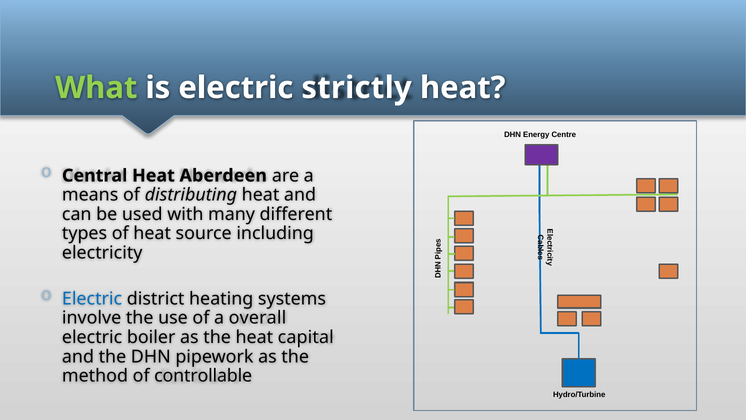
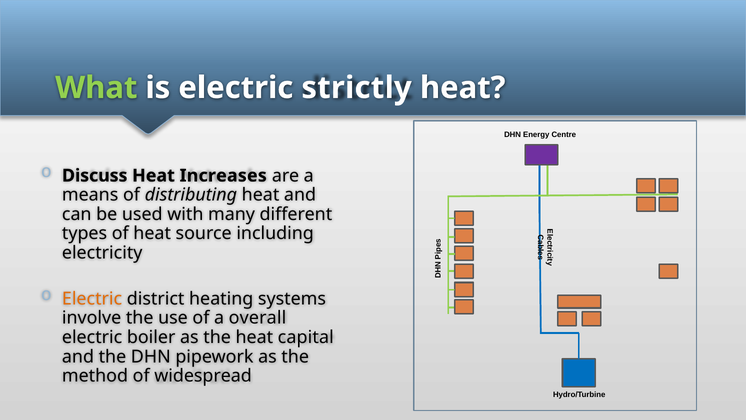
Central: Central -> Discuss (95, 175)
Aberdeen: Aberdeen -> Increases (223, 175)
Electric colour: blue -> orange (92, 298)
controllable: controllable -> widespread (203, 376)
